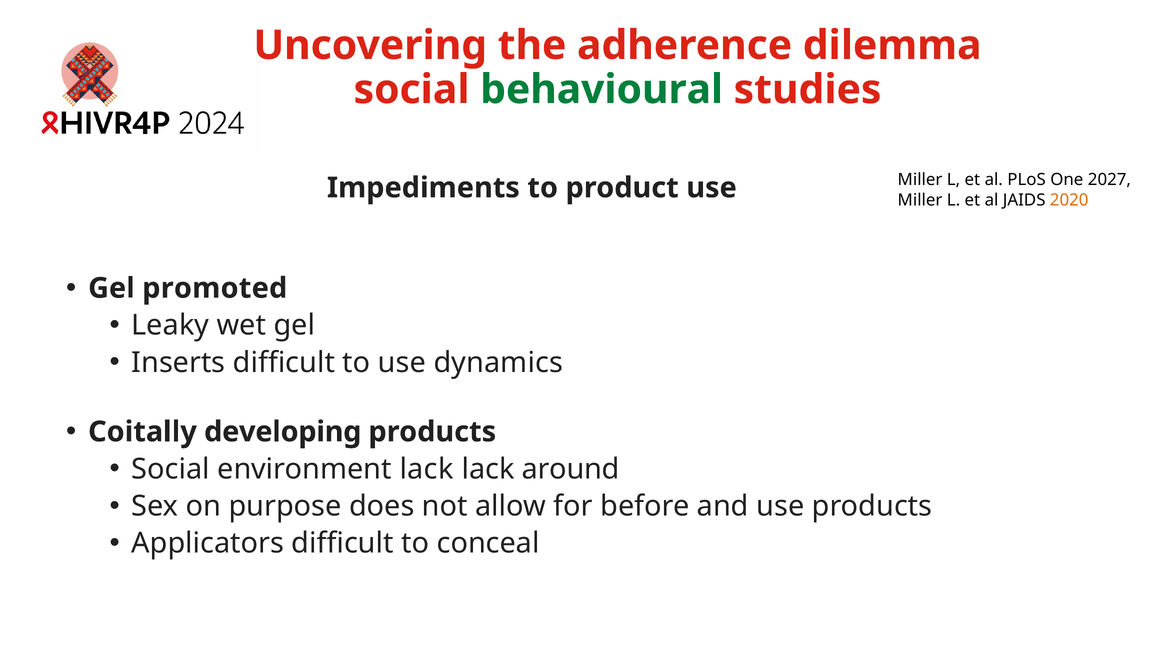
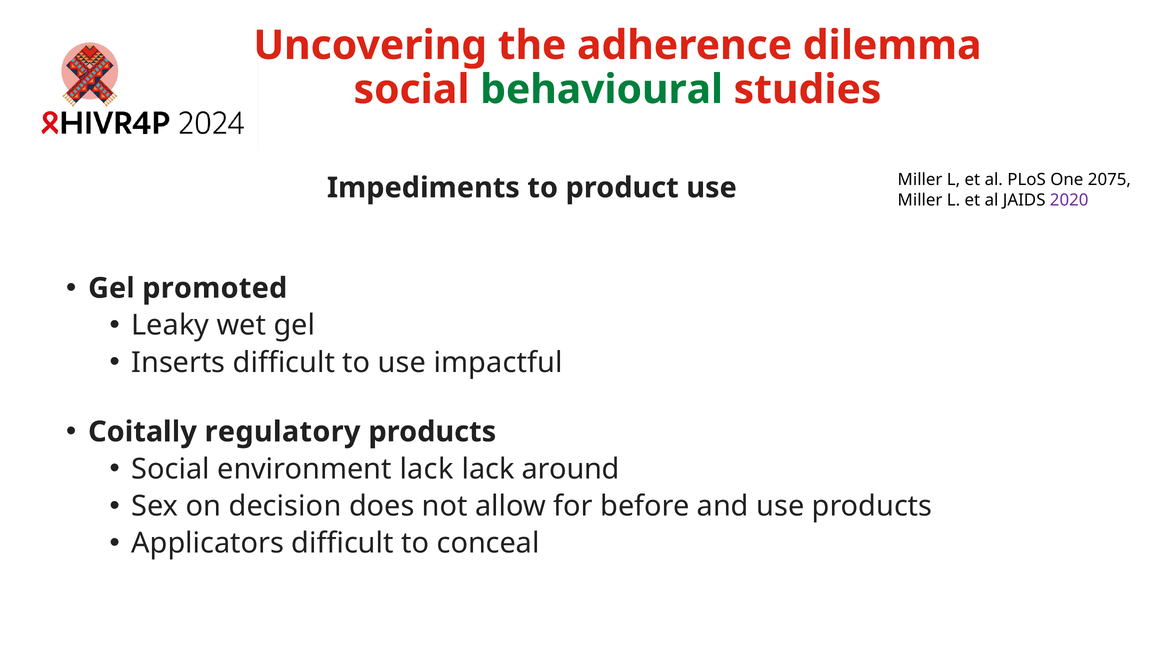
2027: 2027 -> 2075 (1109, 180)
2020 colour: orange -> purple (1069, 200)
dynamics: dynamics -> impactful (498, 363)
developing: developing -> regulatory (282, 432)
purpose: purpose -> decision (285, 506)
